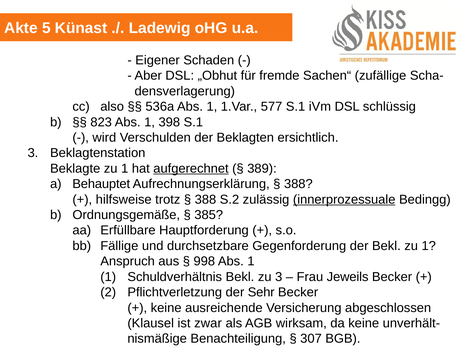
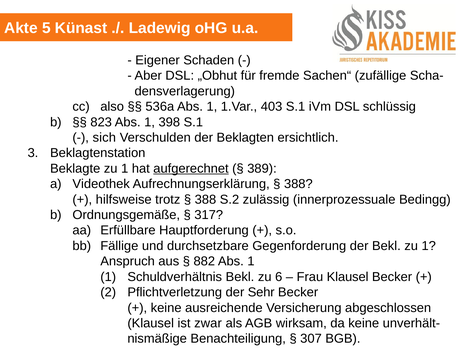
577: 577 -> 403 (272, 107)
wird: wird -> sich (104, 138)
Behauptet: Behauptet -> Videothek (101, 184)
innerprozessuale underline: present -> none (344, 199)
385: 385 -> 317 (209, 215)
998: 998 -> 882 (204, 261)
zu 3: 3 -> 6 (279, 277)
Frau Jeweils: Jeweils -> Klausel (348, 277)
